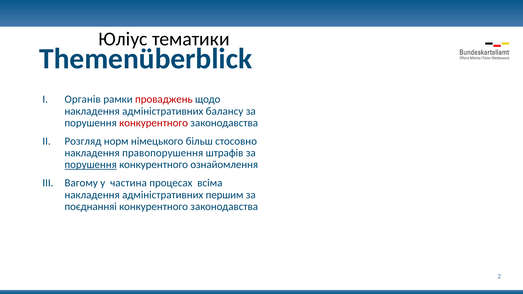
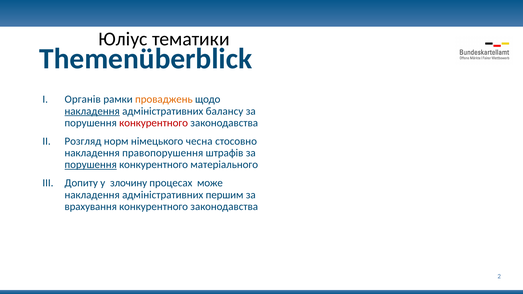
проваджень colour: red -> orange (164, 99)
накладення underline: none -> present (92, 111)
більш: більш -> чесна (199, 141)
ознайомлення: ознайомлення -> матеріального (224, 165)
Вагому: Вагому -> Допиту (81, 183)
частина: частина -> злочину (129, 183)
всіма: всіма -> може (210, 183)
поєднанняі: поєднанняі -> врахування (91, 207)
